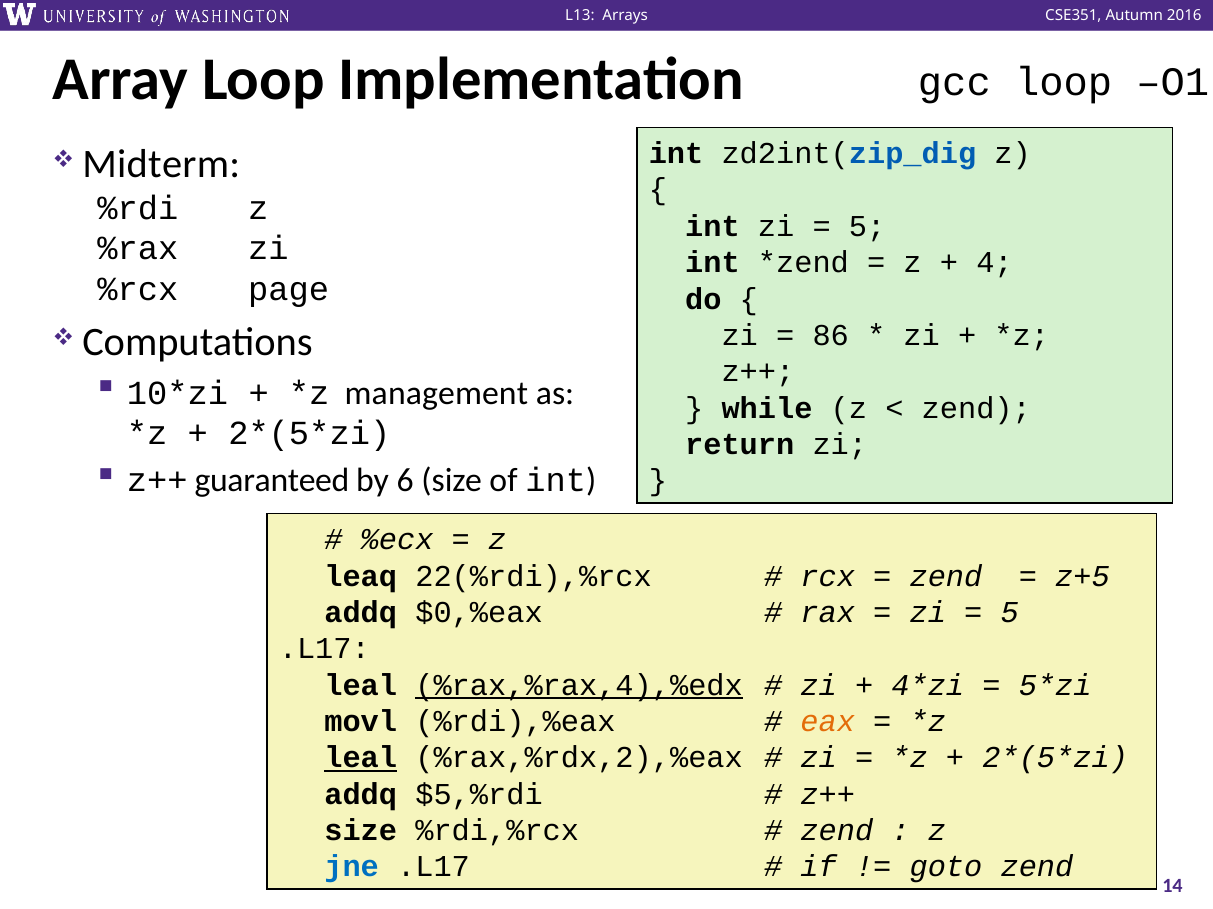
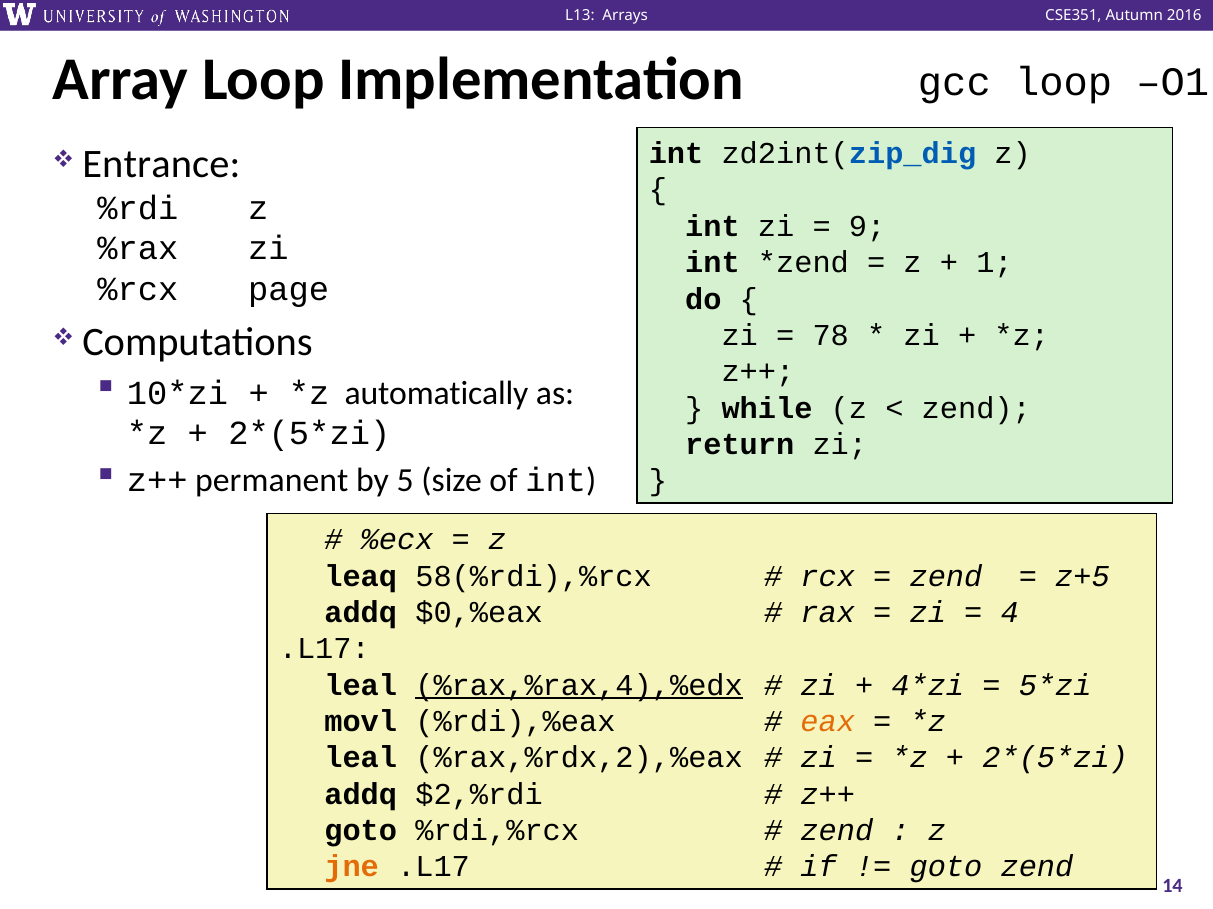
Midterm: Midterm -> Entrance (161, 165)
5: 5 -> 9 (867, 227)
4: 4 -> 1 (994, 263)
86: 86 -> 78 (831, 336)
management: management -> automatically (437, 393)
guaranteed: guaranteed -> permanent (272, 481)
6: 6 -> 5 (405, 481)
22(%rdi),%rcx: 22(%rdi),%rcx -> 58(%rdi),%rcx (534, 576)
5: 5 -> 4 (1010, 613)
leal underline: present -> none (361, 758)
$5,%rdi: $5,%rdi -> $2,%rdi (479, 795)
size: size -> goto (361, 831)
jne colour: blue -> orange (352, 868)
